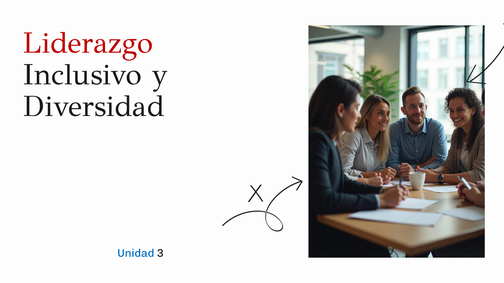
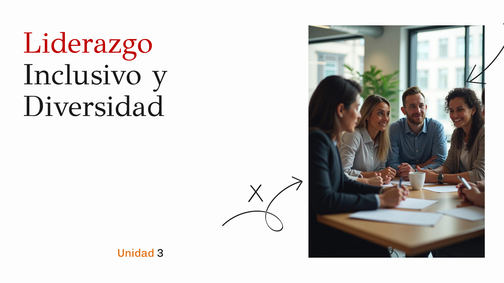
Unidad colour: blue -> orange (136, 254)
